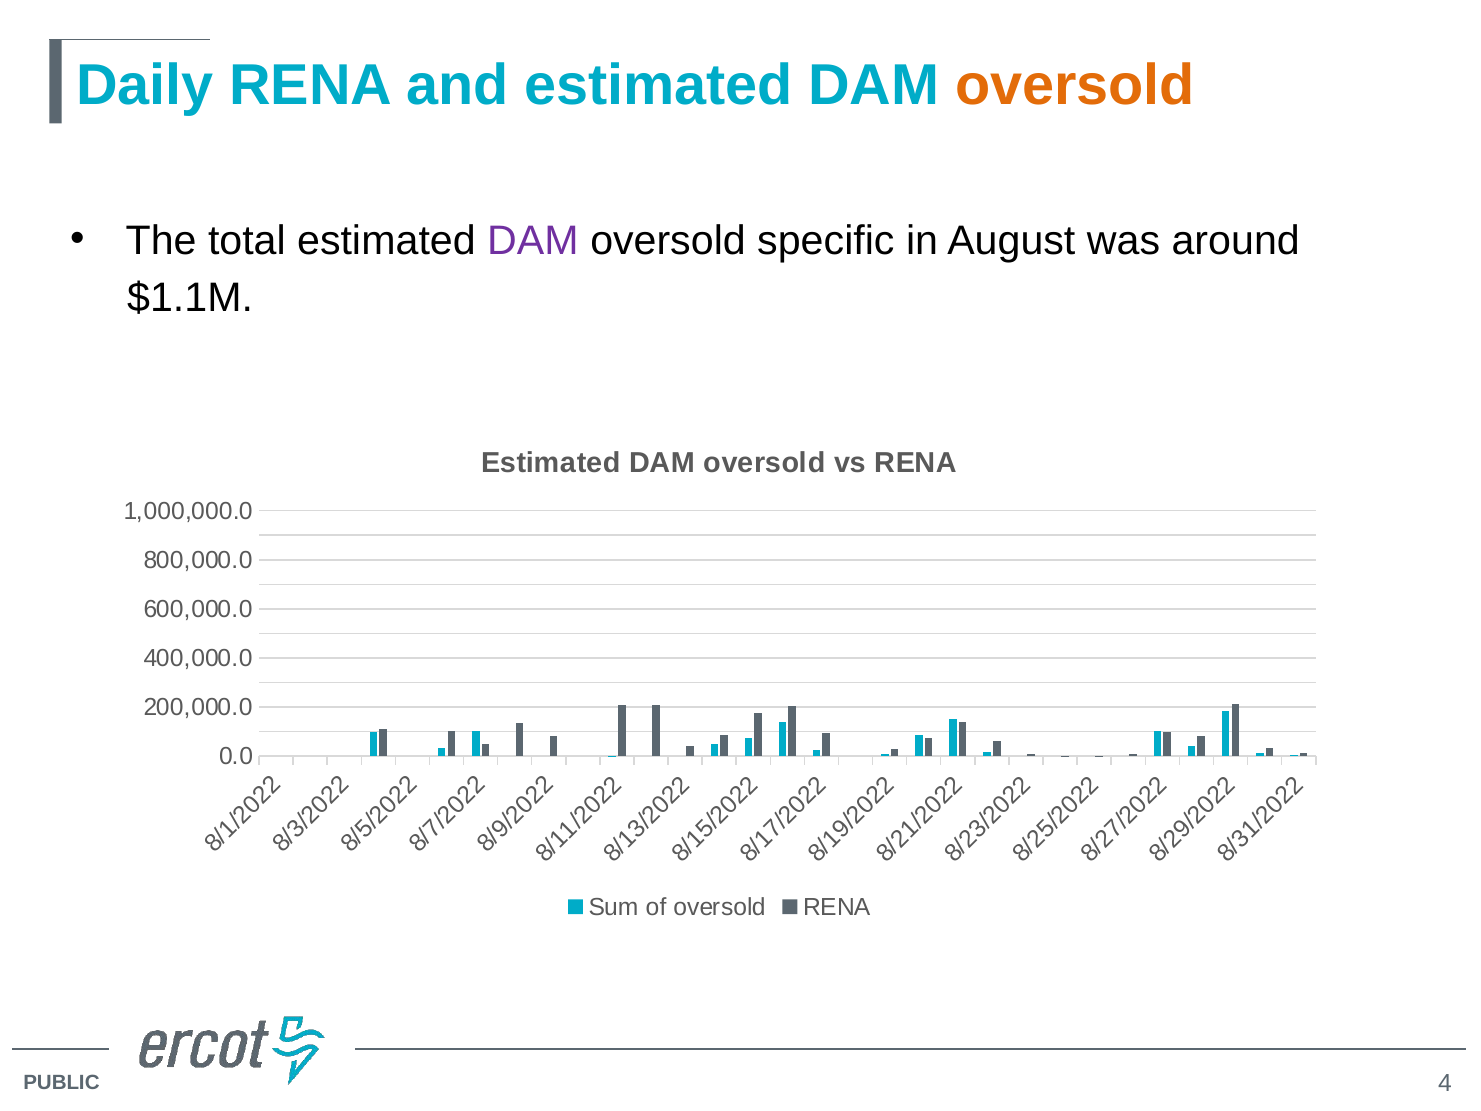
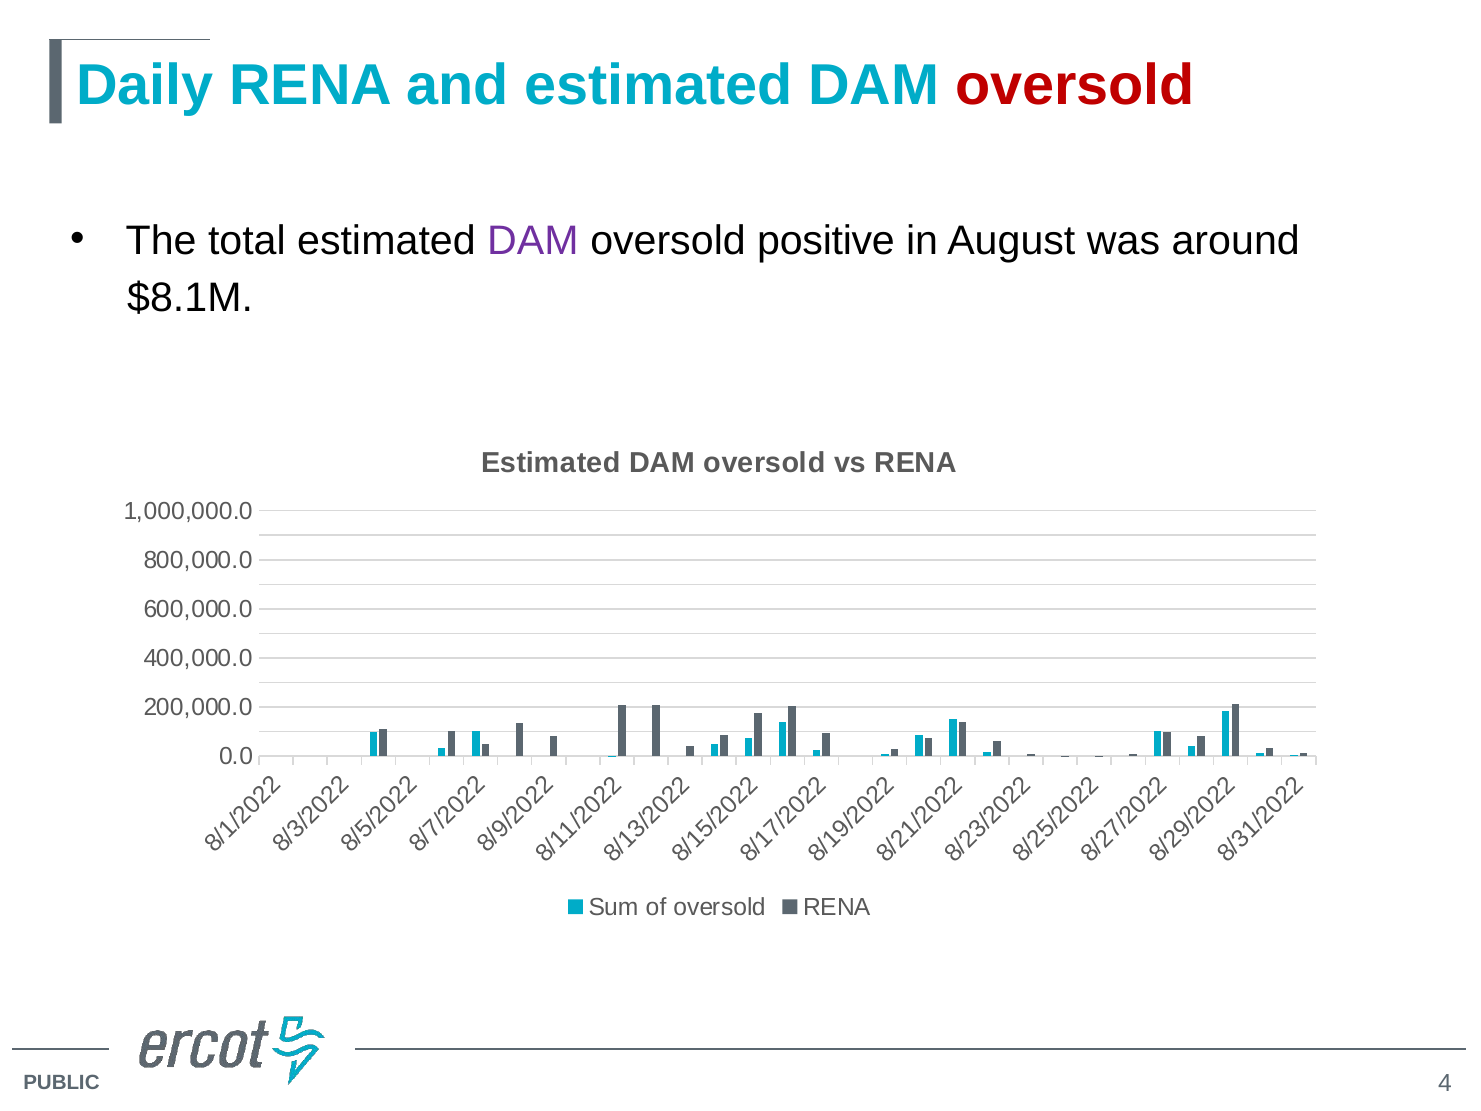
oversold colour: orange -> red (1075, 85)
specific: specific -> positive (826, 240)
$1.1M: $1.1M -> $8.1M (190, 298)
